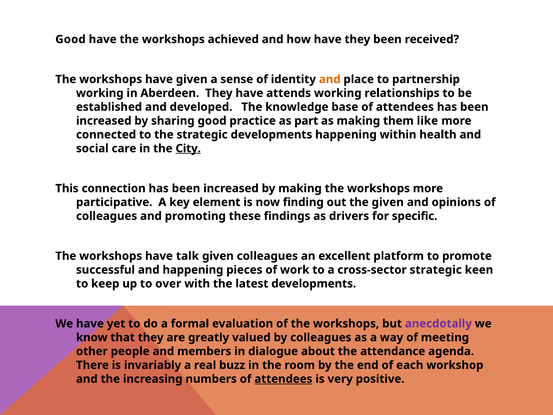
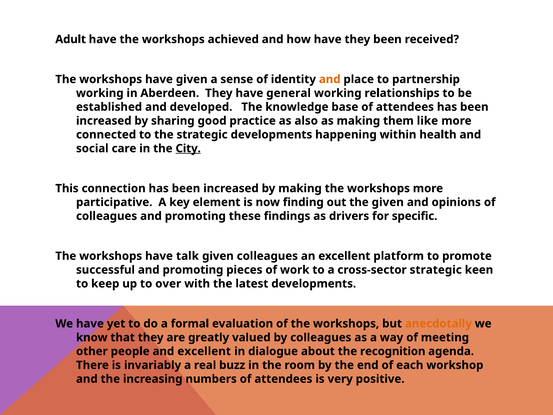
Good: Good -> Adult (71, 39)
attends: attends -> general (289, 93)
part: part -> also (306, 121)
successful and happening: happening -> promoting (193, 270)
anecdotally colour: purple -> orange (438, 323)
and members: members -> excellent (204, 351)
attendance: attendance -> recognition (393, 351)
attendees underline: present -> none (283, 379)
